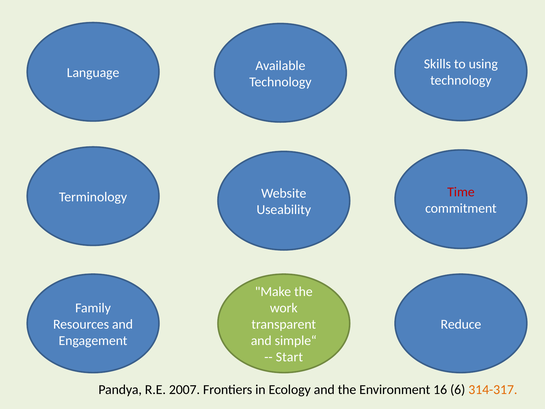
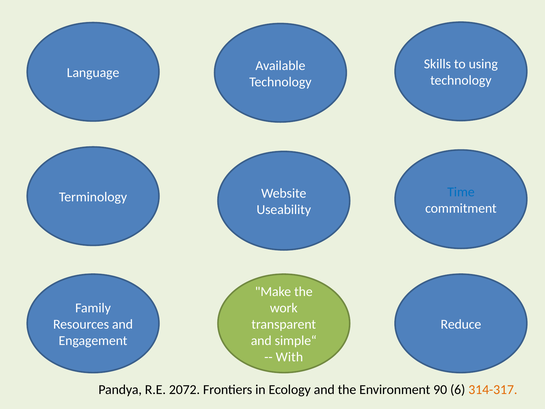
Time colour: red -> blue (461, 192)
Start: Start -> With (289, 357)
2007: 2007 -> 2072 (184, 389)
16: 16 -> 90 (440, 389)
